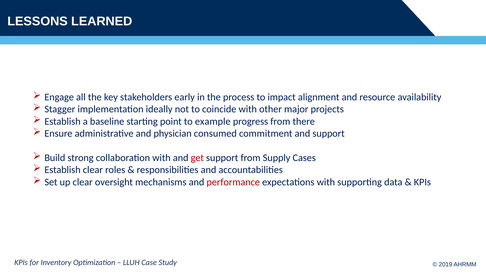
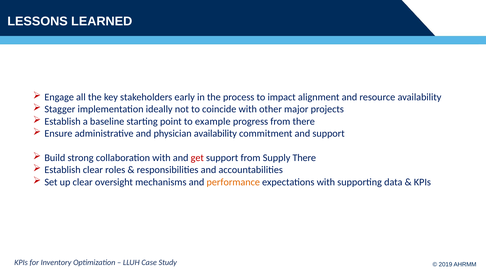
physician consumed: consumed -> availability (215, 134)
Supply Cases: Cases -> There (304, 158)
performance colour: red -> orange (233, 182)
